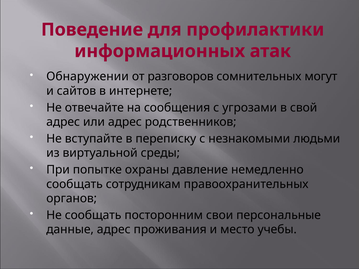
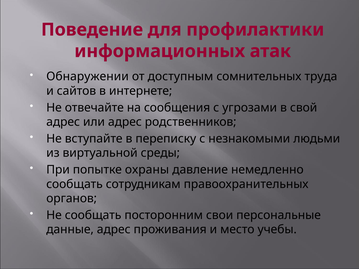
разговоров: разговоров -> доступным (180, 77)
могут: могут -> труда (321, 77)
